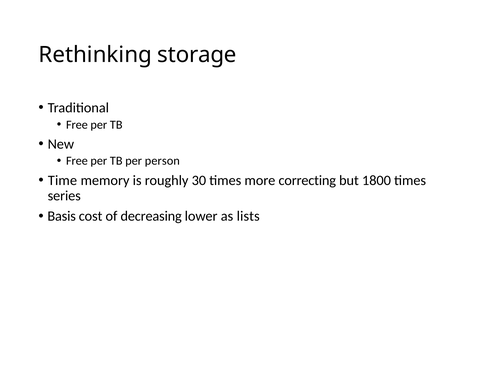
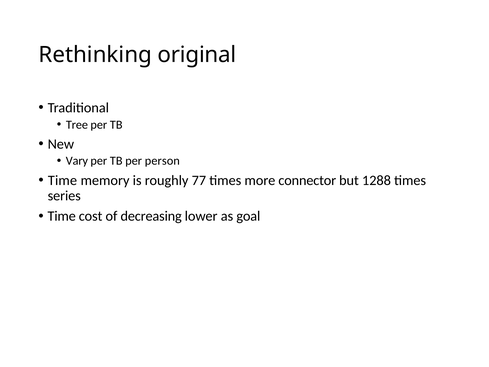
storage: storage -> original (197, 55)
Free: Free -> Tree (77, 125)
Free: Free -> Vary (77, 161)
30: 30 -> 77 (199, 180)
correcting: correcting -> connector (307, 180)
1800: 1800 -> 1288 (376, 180)
Basis: Basis -> Time (62, 216)
lists: lists -> goal (248, 216)
